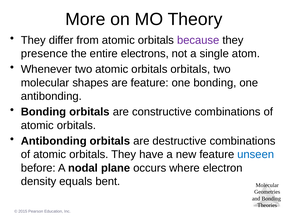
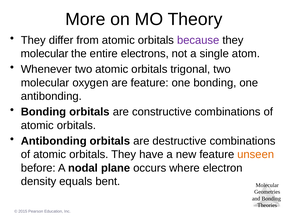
presence: presence -> molecular (45, 54)
orbitals orbitals: orbitals -> trigonal (190, 69)
shapes: shapes -> oxygen (90, 83)
unseen colour: blue -> orange (256, 154)
